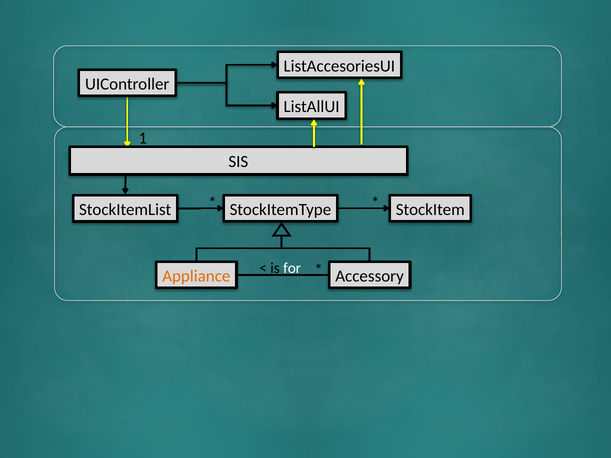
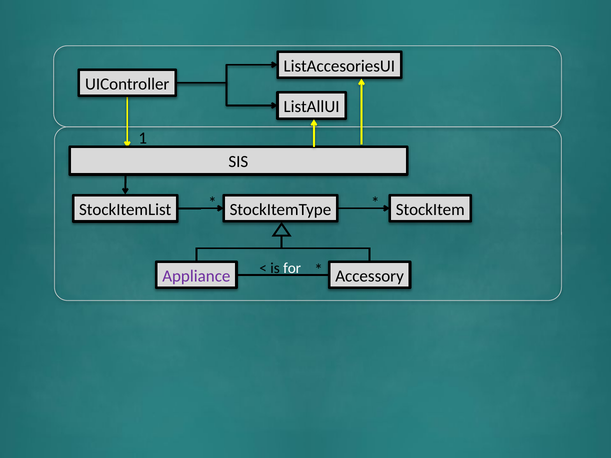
Appliance colour: orange -> purple (196, 276)
